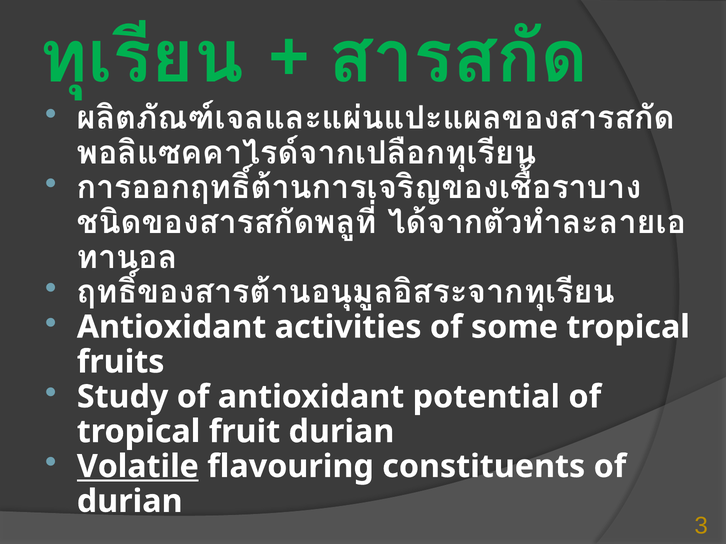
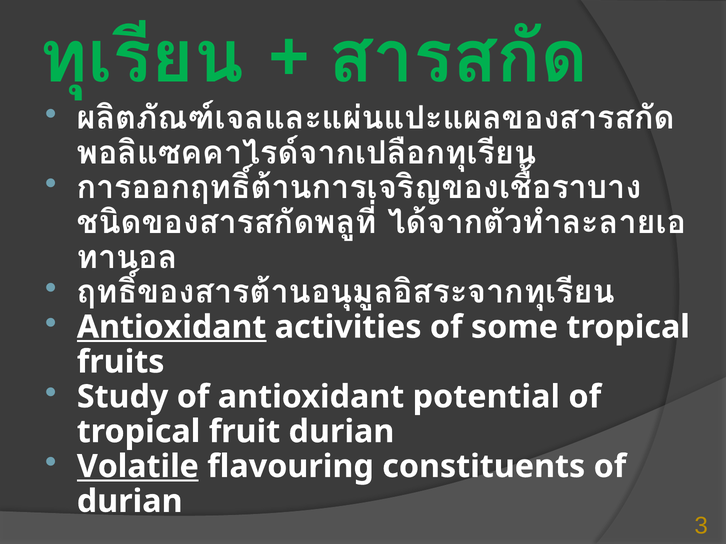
Antioxidant underline: none -> present (172, 327)
